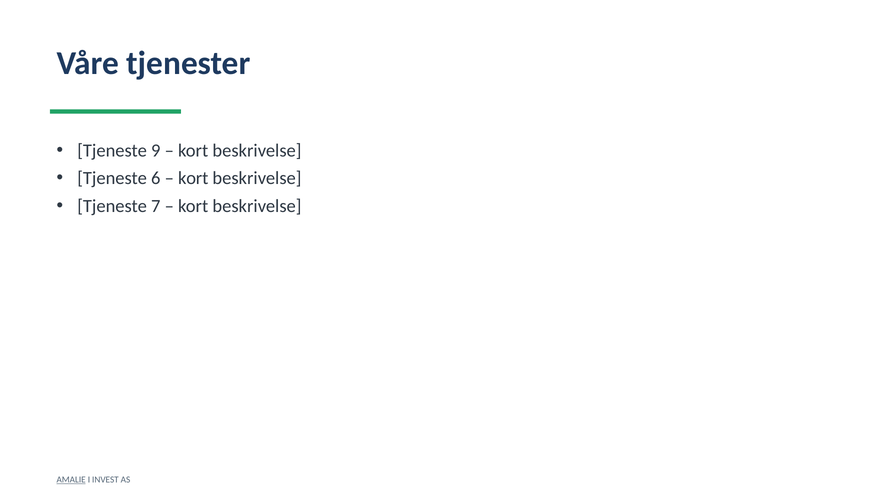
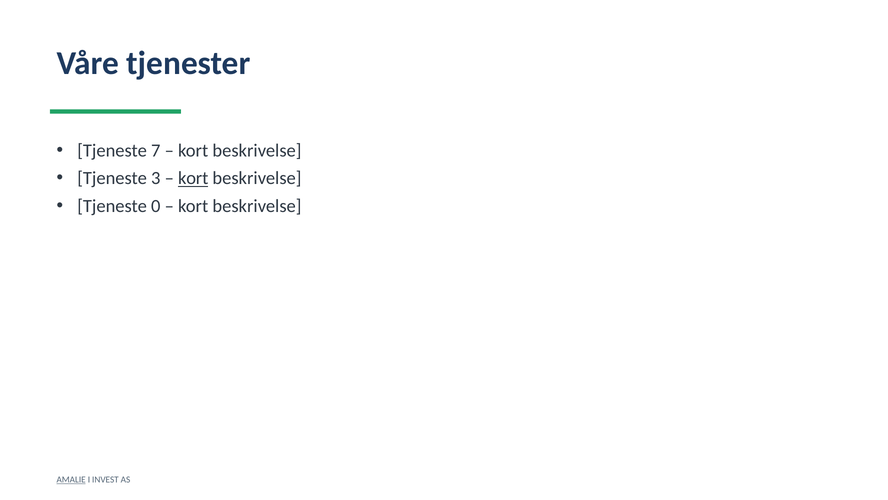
9: 9 -> 7 (156, 150)
6: 6 -> 3 (156, 178)
kort underline: none -> present (193, 178)
7: 7 -> 0 (156, 206)
